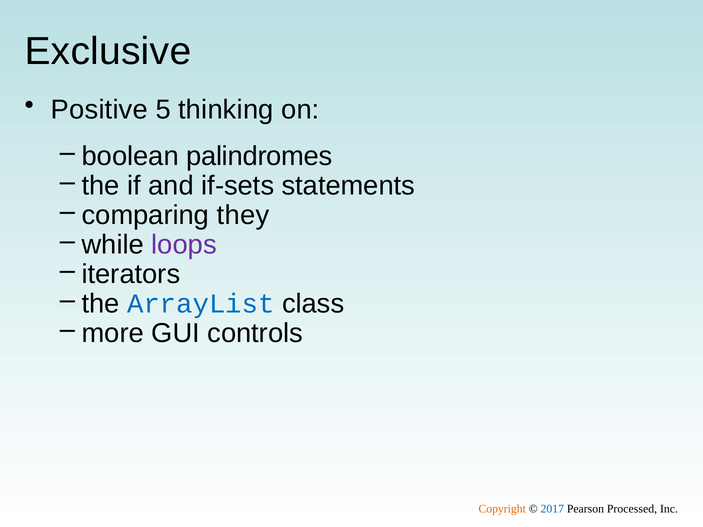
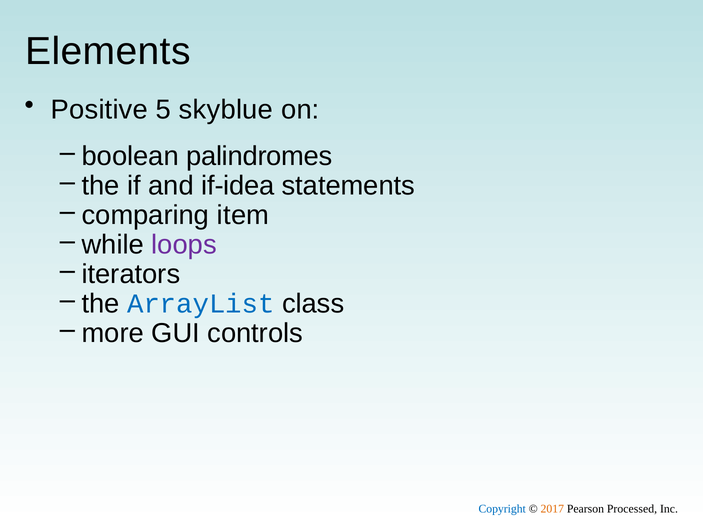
Exclusive: Exclusive -> Elements (108, 51)
thinking: thinking -> skyblue (226, 110)
if-sets: if-sets -> if-idea (238, 186)
they: they -> item (243, 215)
Copyright colour: orange -> blue (502, 509)
2017 colour: blue -> orange (552, 509)
